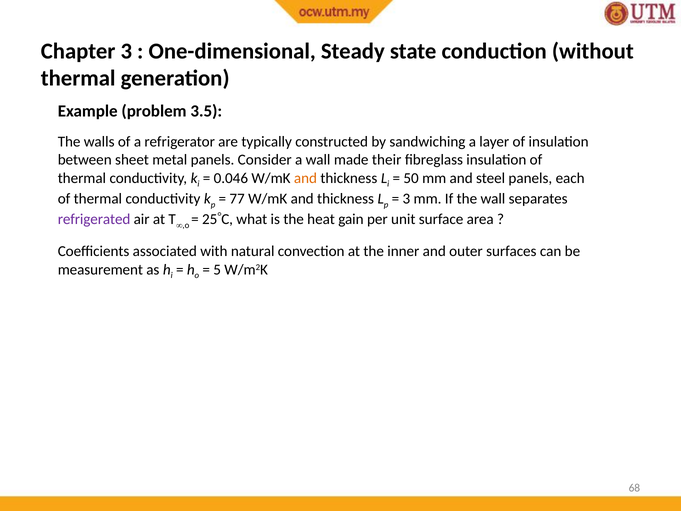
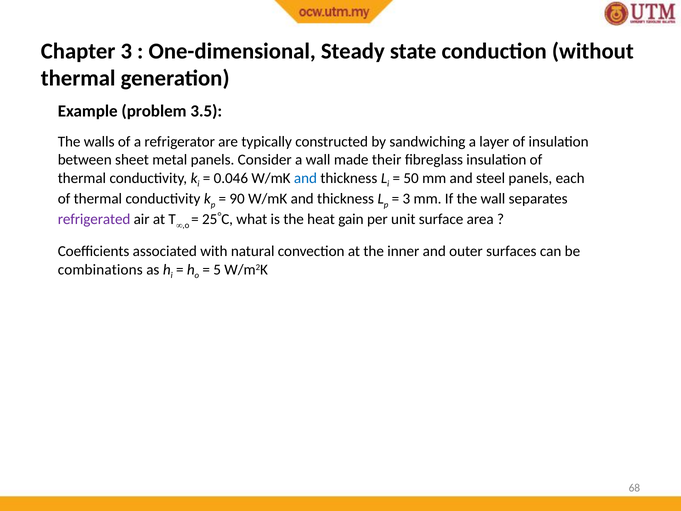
and colour: orange -> blue (305, 178)
77: 77 -> 90 (237, 199)
measurement: measurement -> combinations (100, 269)
